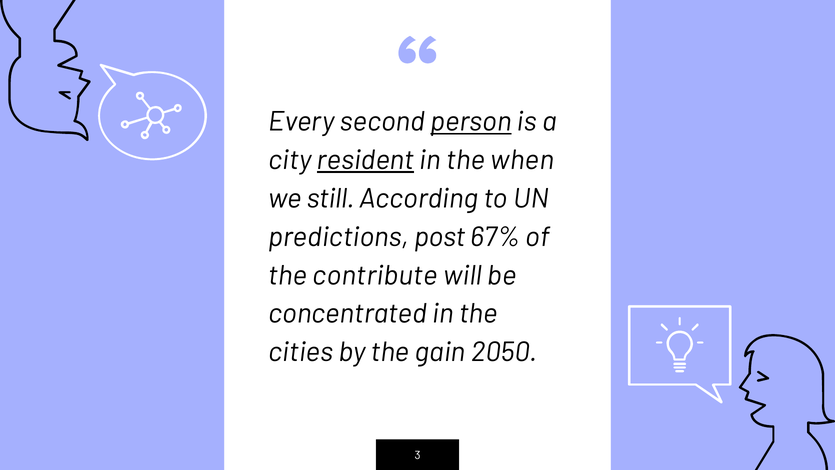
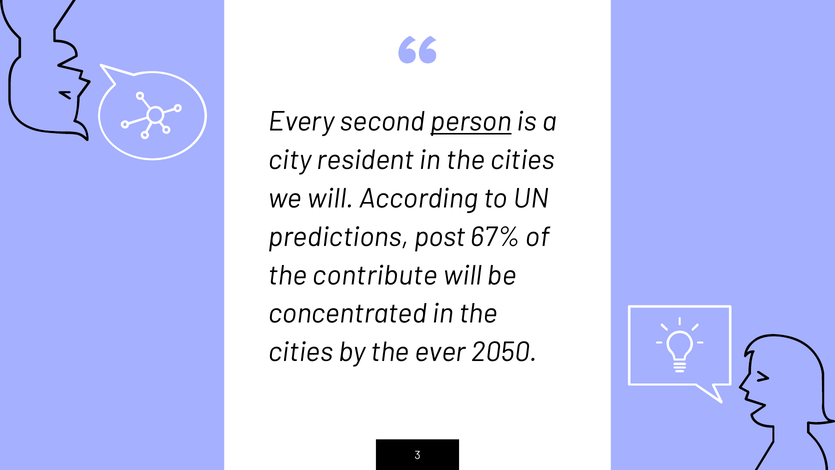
resident underline: present -> none (366, 160)
when: when -> cities (522, 160)
we still: still -> will (331, 198)
gain: gain -> ever (440, 352)
